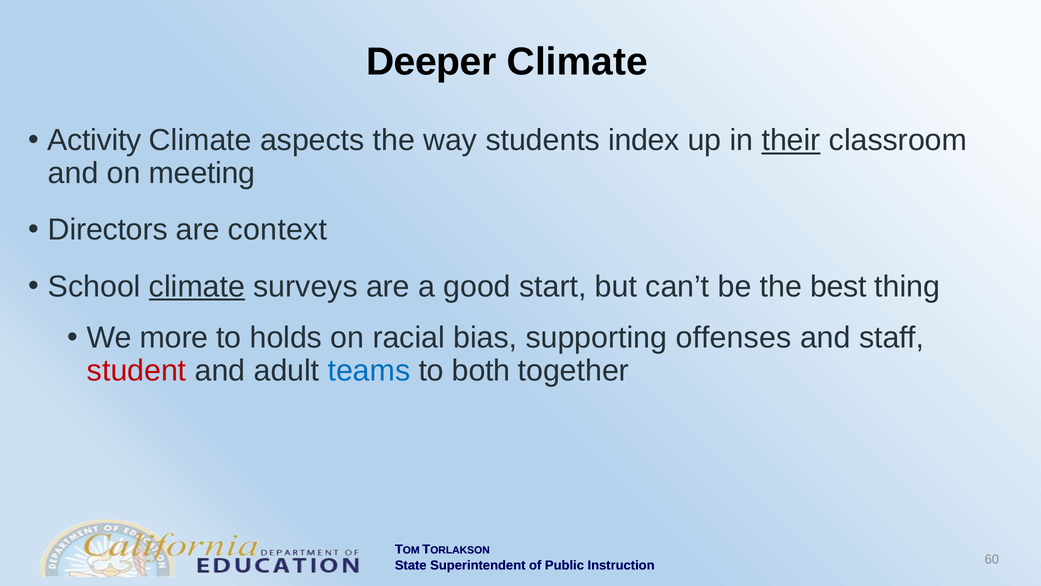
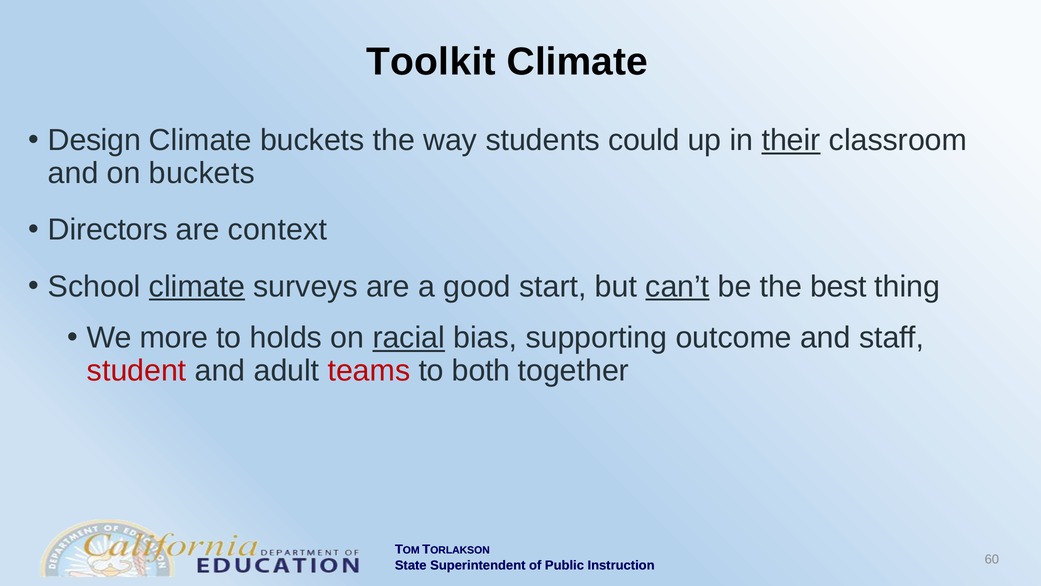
Deeper: Deeper -> Toolkit (431, 62)
Activity: Activity -> Design (94, 140)
Climate aspects: aspects -> buckets (312, 140)
index: index -> could (644, 140)
on meeting: meeting -> buckets (202, 173)
can’t underline: none -> present (677, 286)
racial underline: none -> present (409, 338)
offenses: offenses -> outcome (734, 338)
teams colour: blue -> red (369, 370)
